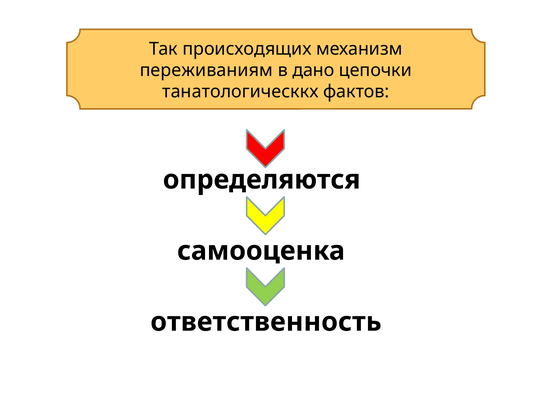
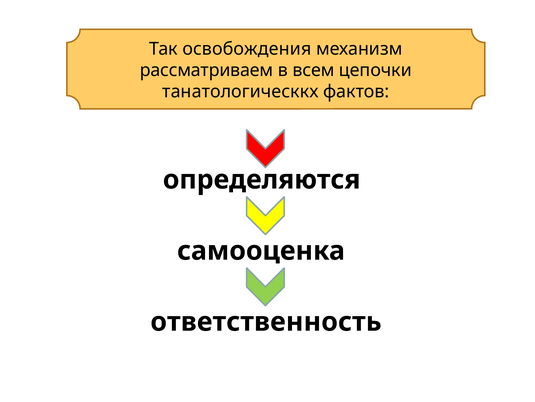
происходящих: происходящих -> освобождения (247, 49)
переживаниям: переживаниям -> рассматриваем (206, 70)
дано: дано -> всем (313, 70)
